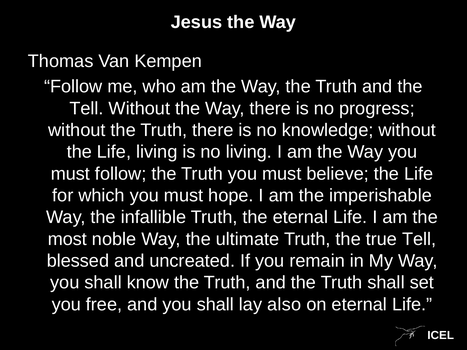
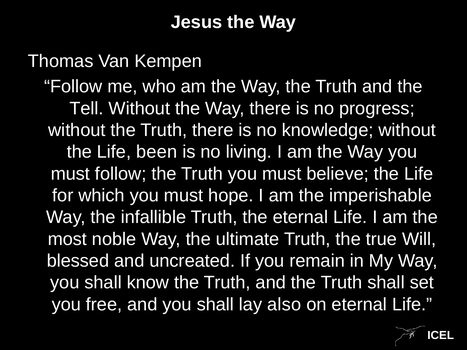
Life living: living -> been (157, 152)
true Tell: Tell -> Will (419, 239)
